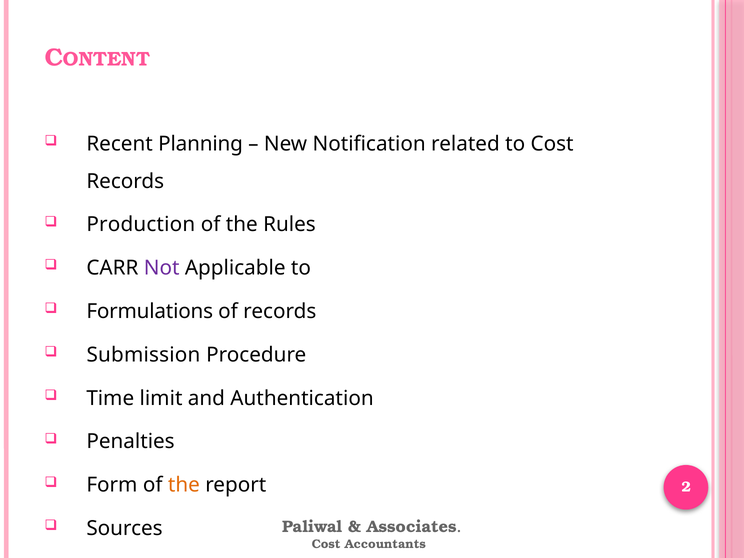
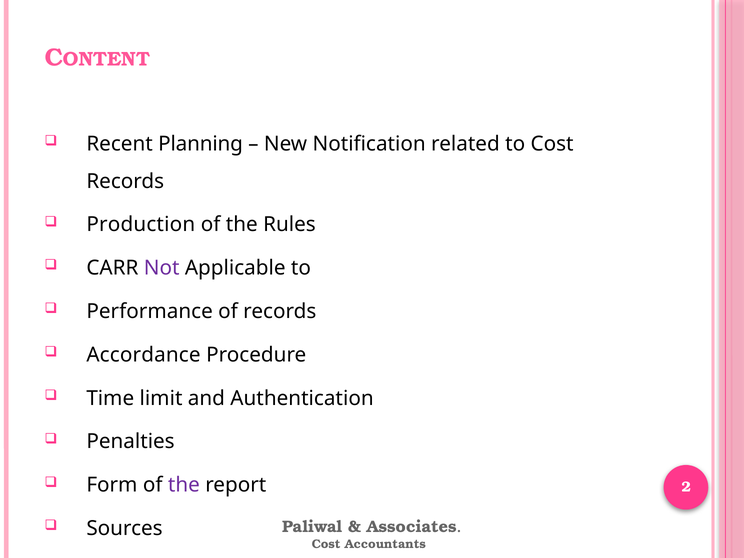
Formulations: Formulations -> Performance (150, 311)
Submission: Submission -> Accordance (143, 355)
the colour: orange -> purple (184, 485)
